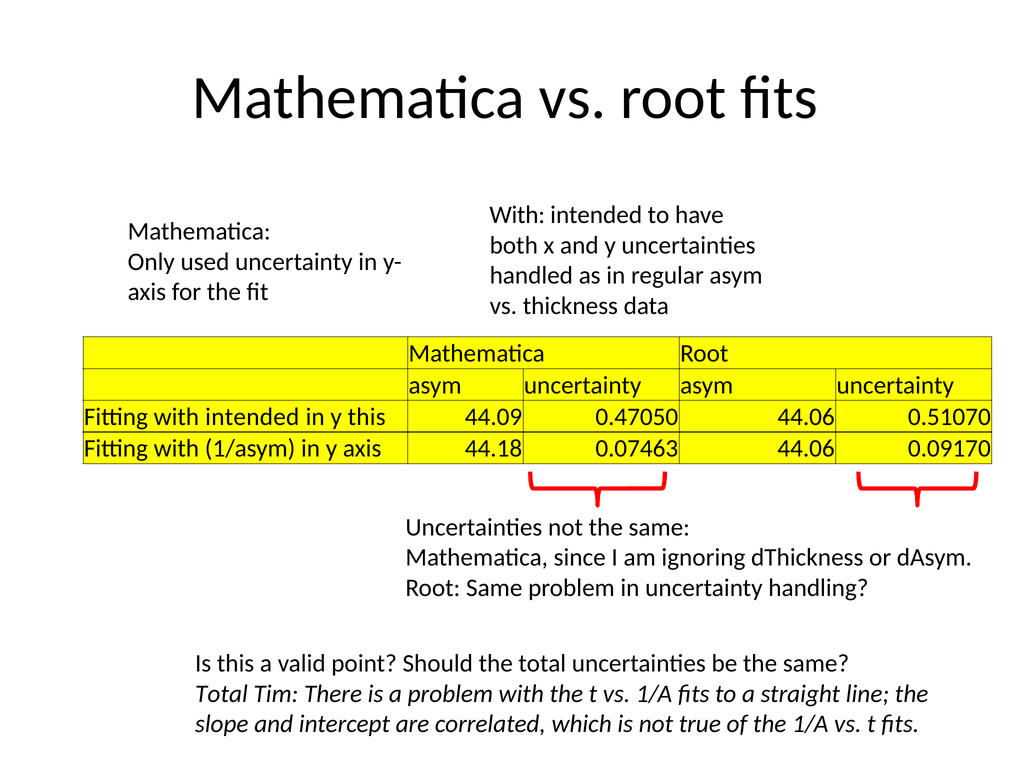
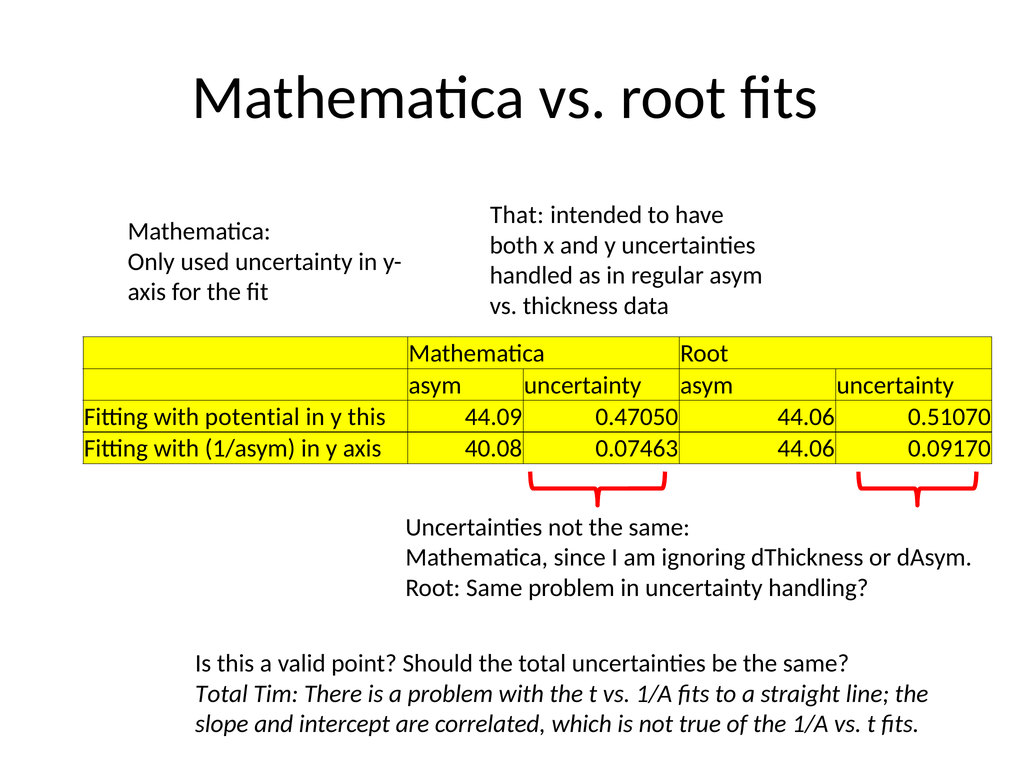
With: With -> That (517, 215)
Fitting with intended: intended -> potential (252, 417)
44.18: 44.18 -> 40.08 (494, 448)
